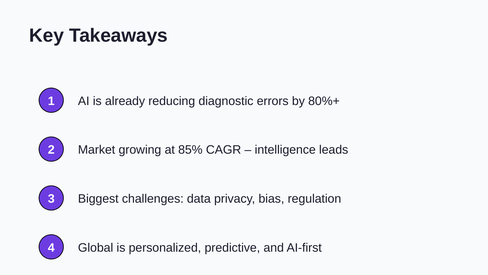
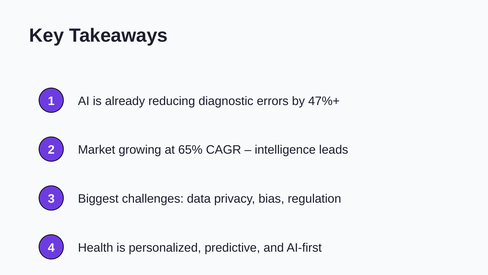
80%+: 80%+ -> 47%+ (324, 101)
85%: 85% -> 65% (190, 150)
Global: Global -> Health (96, 247)
